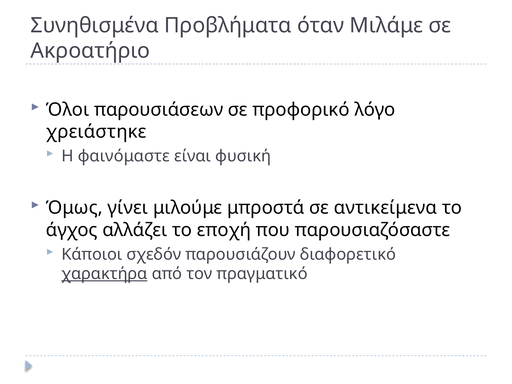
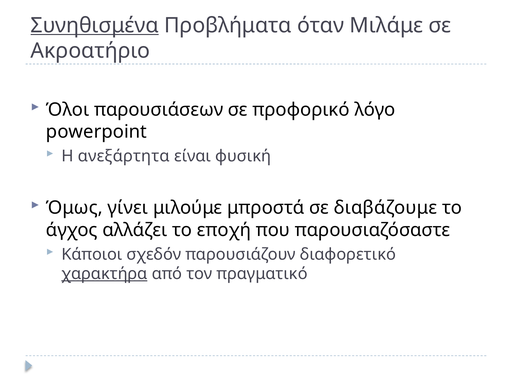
Συνηθισμένα underline: none -> present (95, 25)
χρειάστηκε: χρειάστηκε -> powerpoint (96, 132)
φαινόμαστε: φαινόμαστε -> ανεξάρτητα (124, 156)
αντικείμενα: αντικείμενα -> διαβάζουμε (385, 208)
